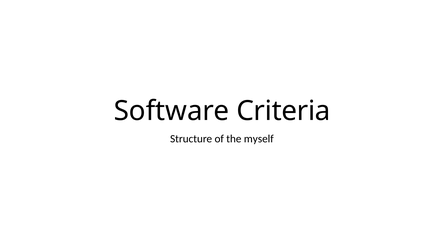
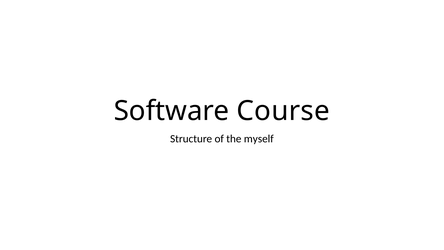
Criteria: Criteria -> Course (283, 111)
